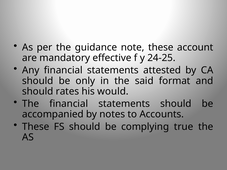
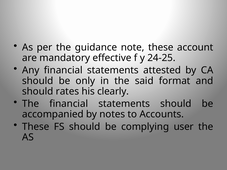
would: would -> clearly (113, 91)
true: true -> user (184, 127)
